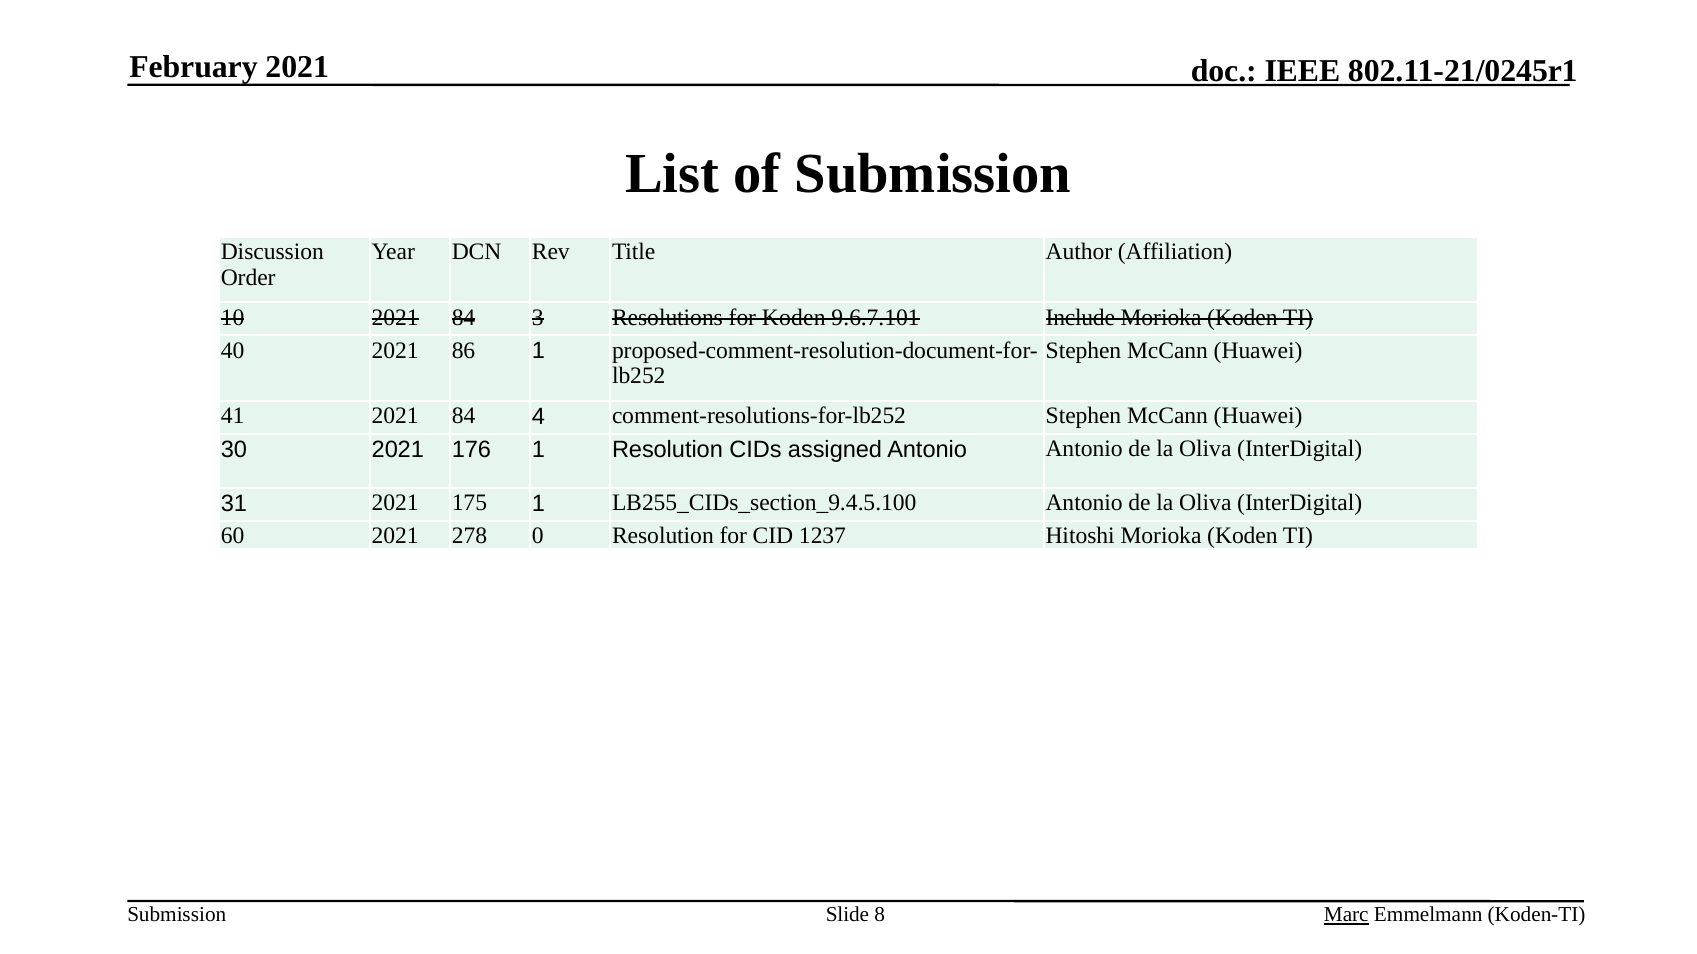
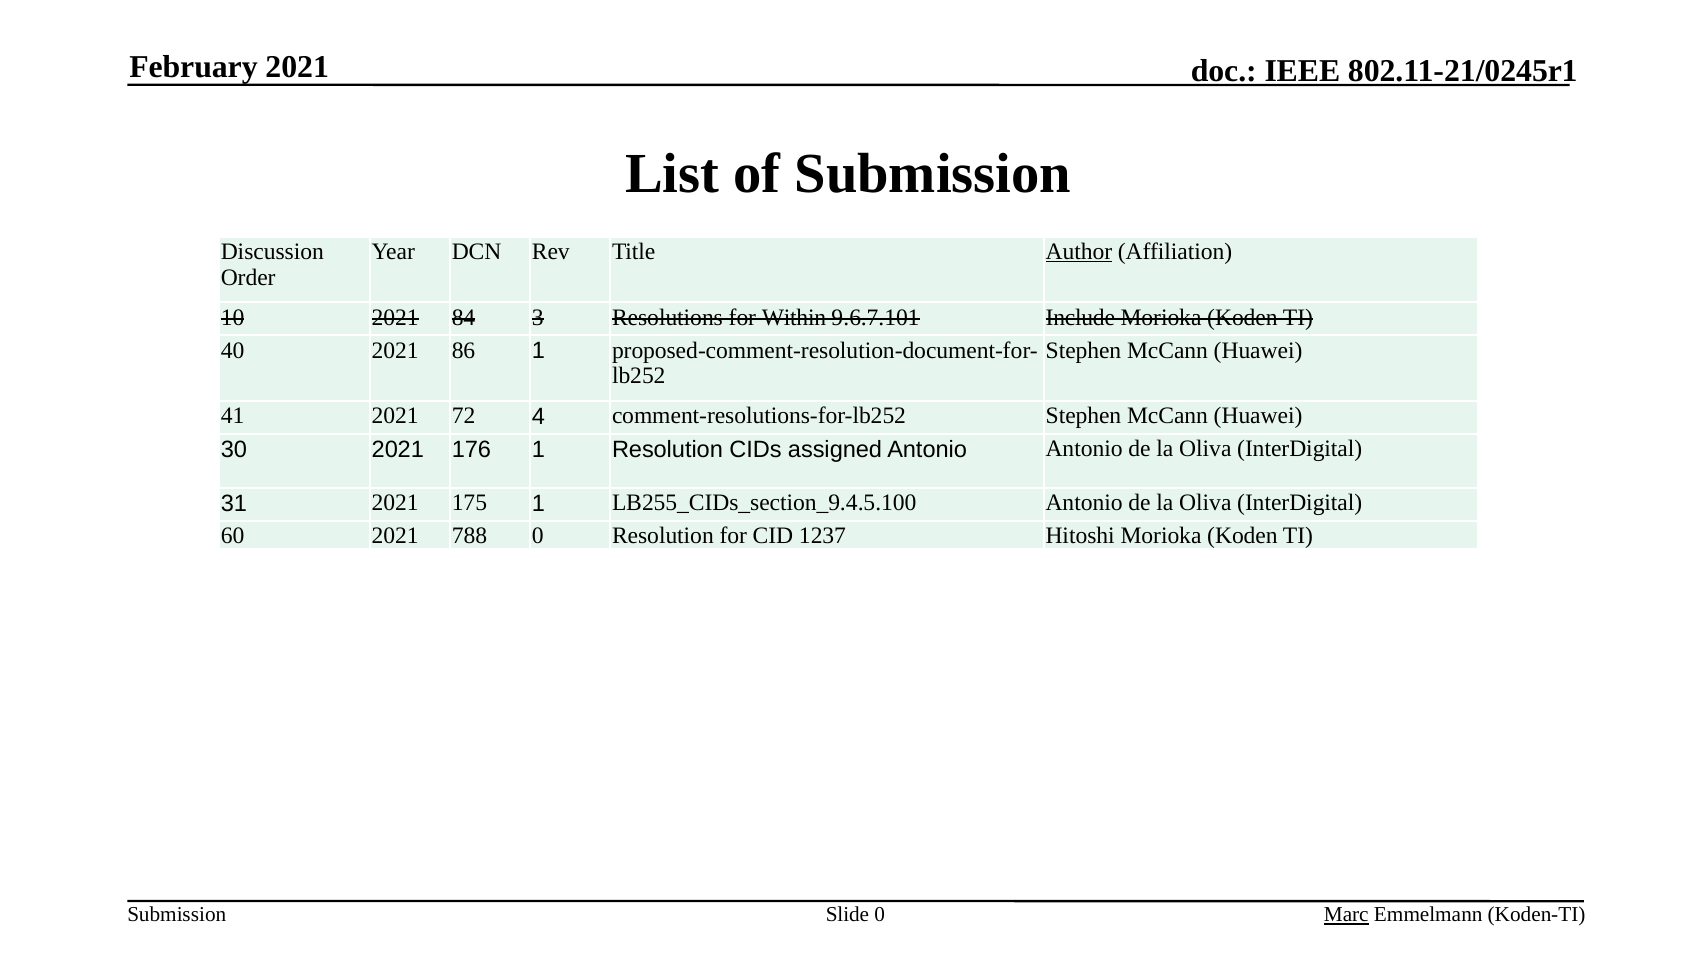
Author underline: none -> present (1079, 252)
for Koden: Koden -> Within (794, 318)
41 2021 84: 84 -> 72 (464, 416)
278: 278 -> 788 (469, 536)
Slide 8: 8 -> 0 (880, 916)
